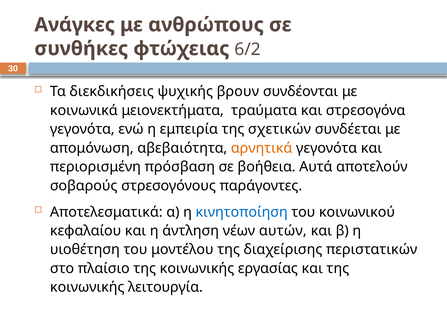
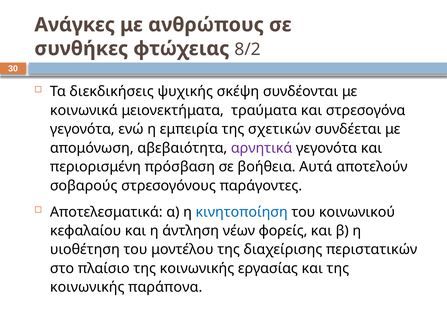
6/2: 6/2 -> 8/2 (248, 50)
βρουν: βρουν -> σκέψη (238, 92)
αρνητικά colour: orange -> purple (262, 148)
αυτών: αυτών -> φορείς (283, 231)
λειτουργία: λειτουργία -> παράπονα (165, 287)
